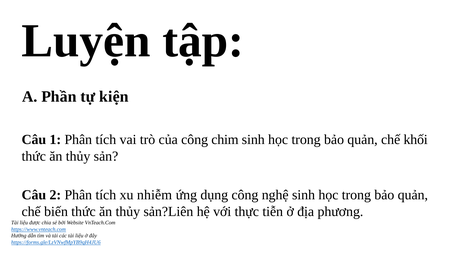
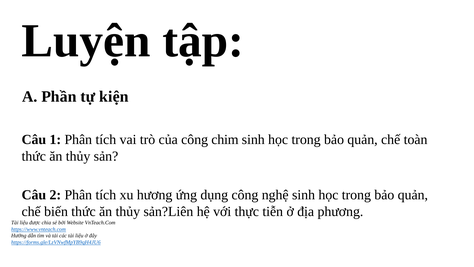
khối: khối -> toàn (416, 139)
nhiễm: nhiễm -> hương (155, 195)
